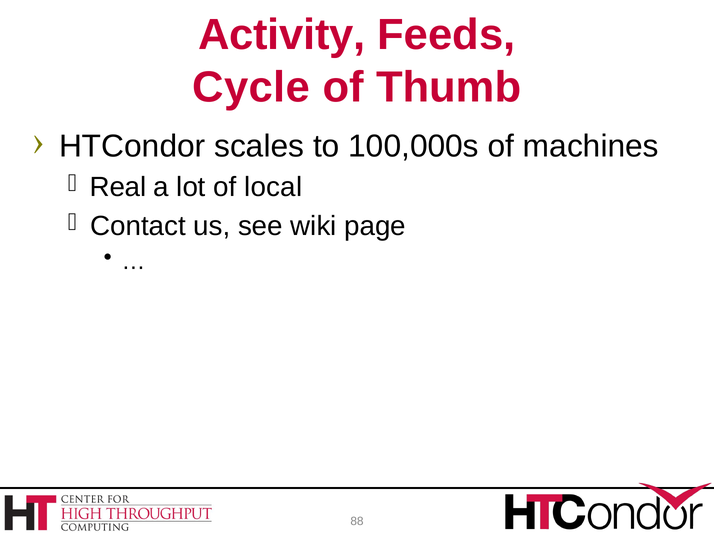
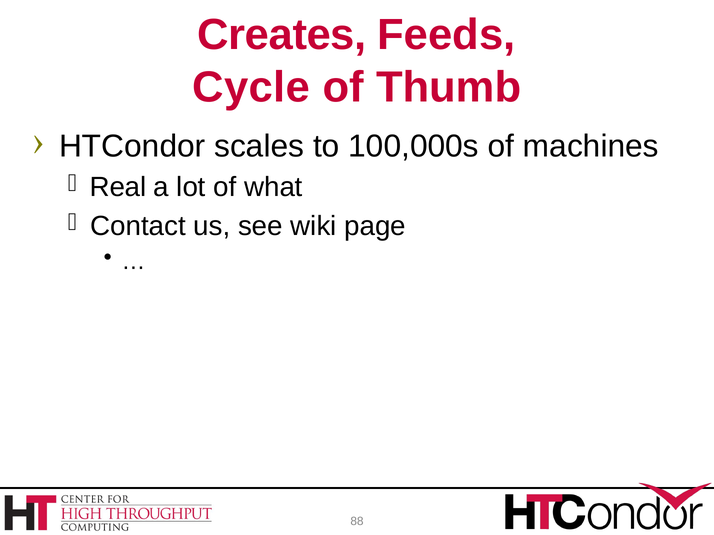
Activity: Activity -> Creates (282, 35)
local: local -> what (273, 187)
